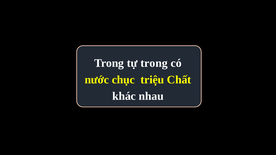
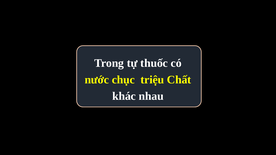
tự trong: trong -> thuốc (154, 63)
